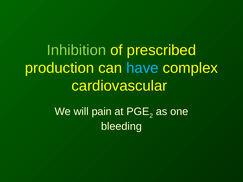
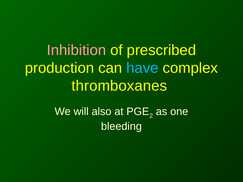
Inhibition colour: light green -> pink (76, 50)
cardiovascular: cardiovascular -> thromboxanes (119, 86)
pain: pain -> also (102, 112)
